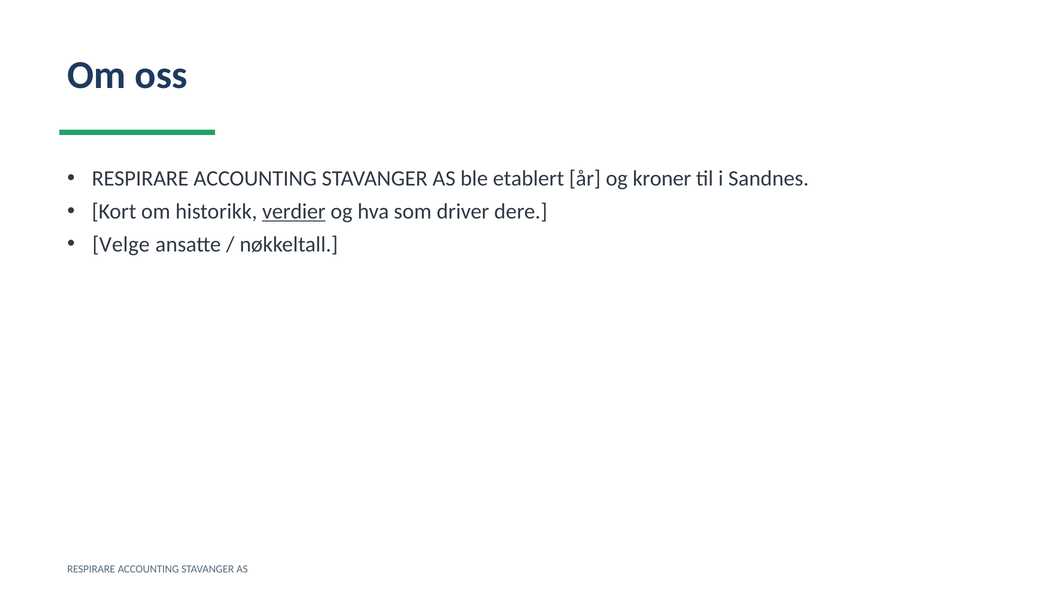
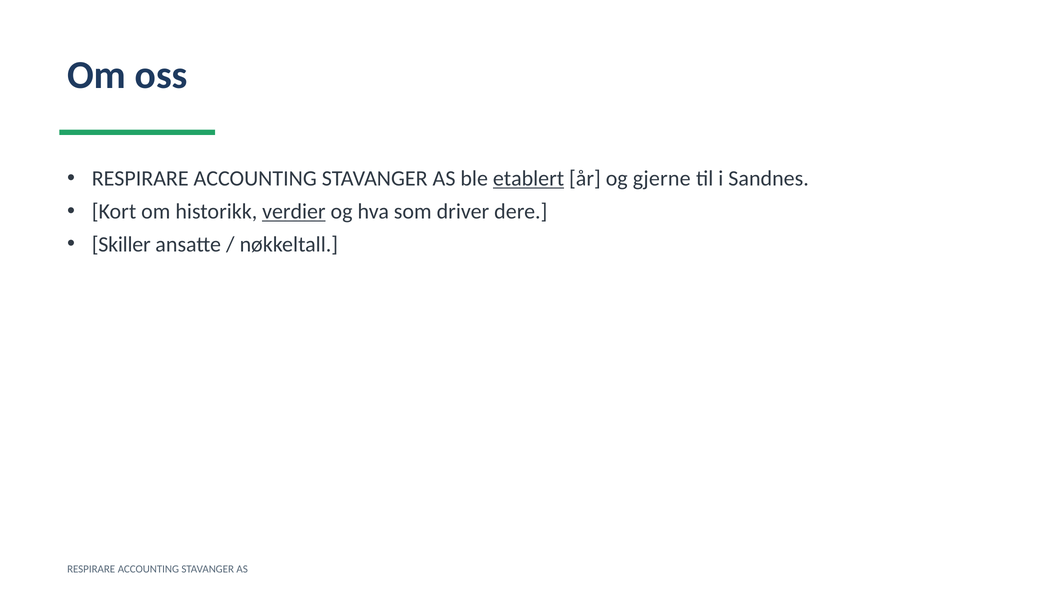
etablert underline: none -> present (529, 179)
kroner: kroner -> gjerne (662, 179)
Velge: Velge -> Skiller (121, 245)
